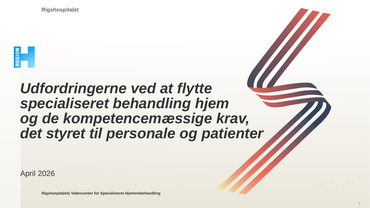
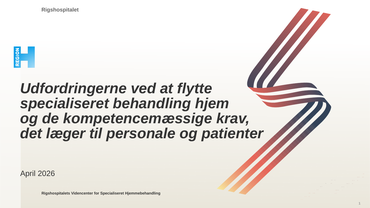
styret: styret -> læger (66, 133)
